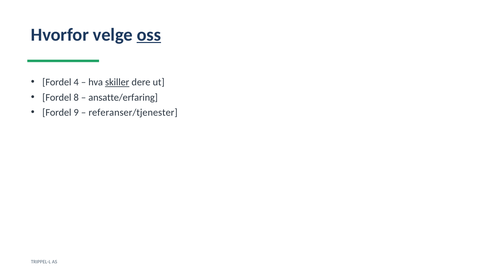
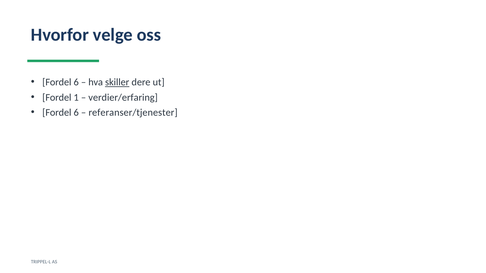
oss underline: present -> none (149, 35)
4: 4 -> 6 (76, 82)
8: 8 -> 1 (76, 98)
ansatte/erfaring: ansatte/erfaring -> verdier/erfaring (123, 98)
9: 9 -> 6 (76, 113)
